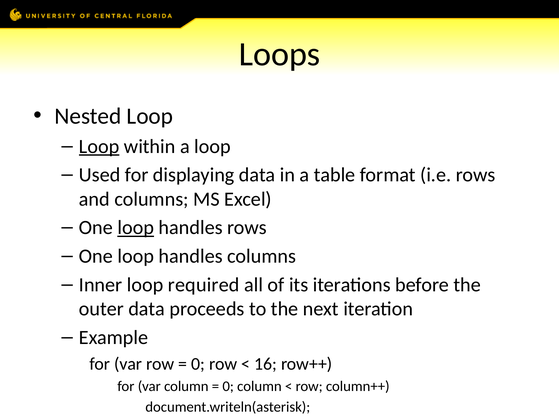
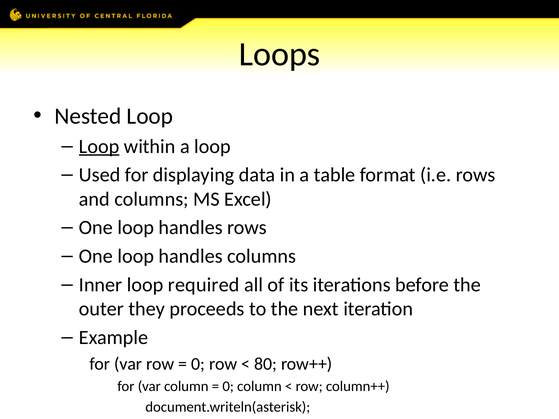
loop underline: present -> none (136, 228)
outer data: data -> they (147, 309)
16: 16 -> 80 (265, 364)
